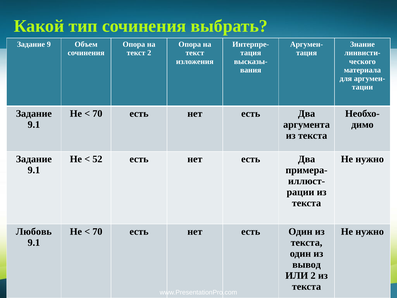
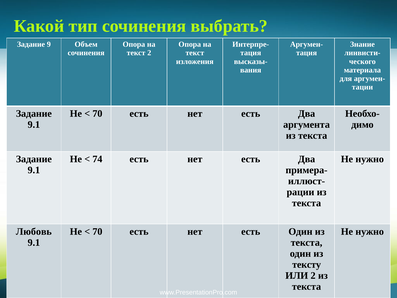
52: 52 -> 74 (97, 159)
вывод: вывод -> тексту (307, 264)
